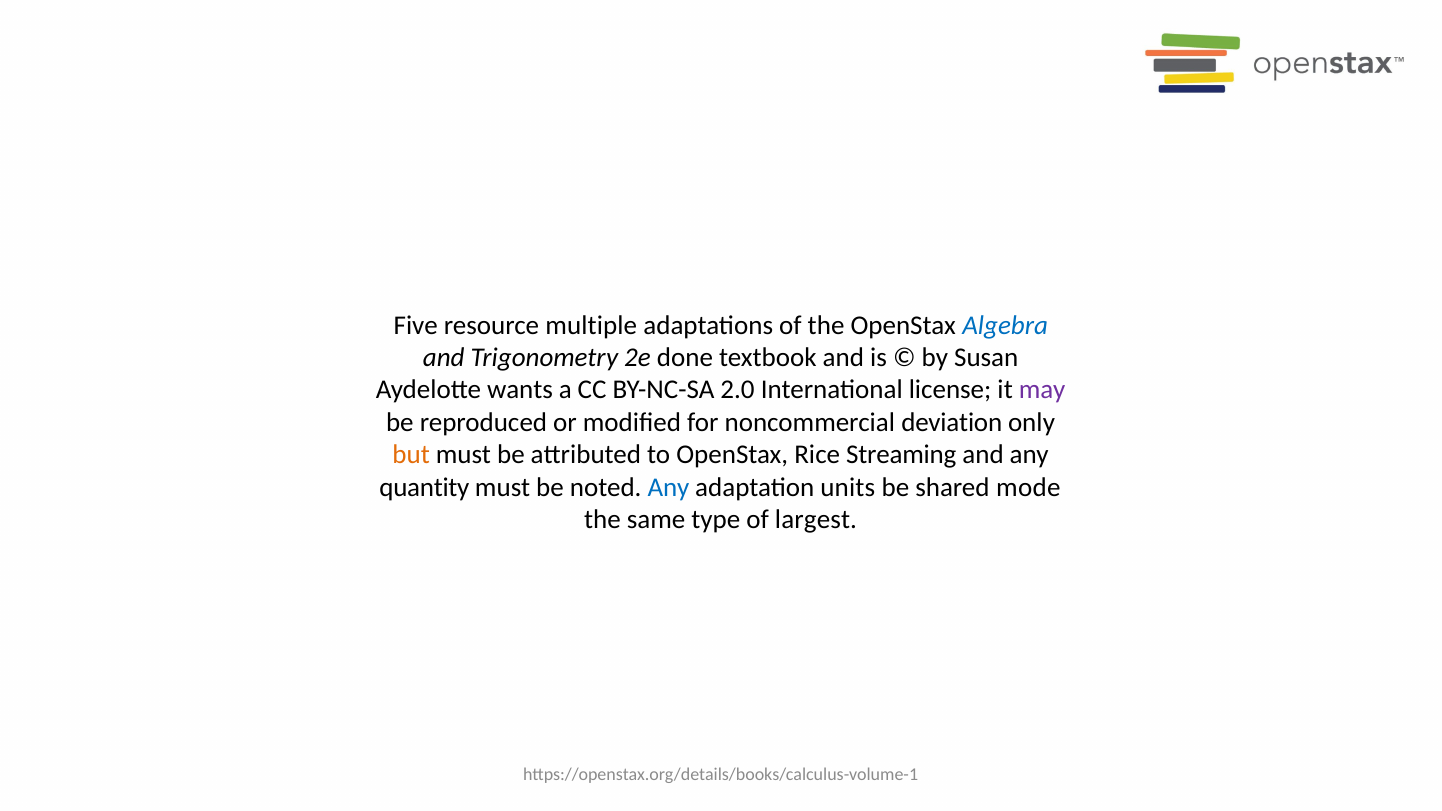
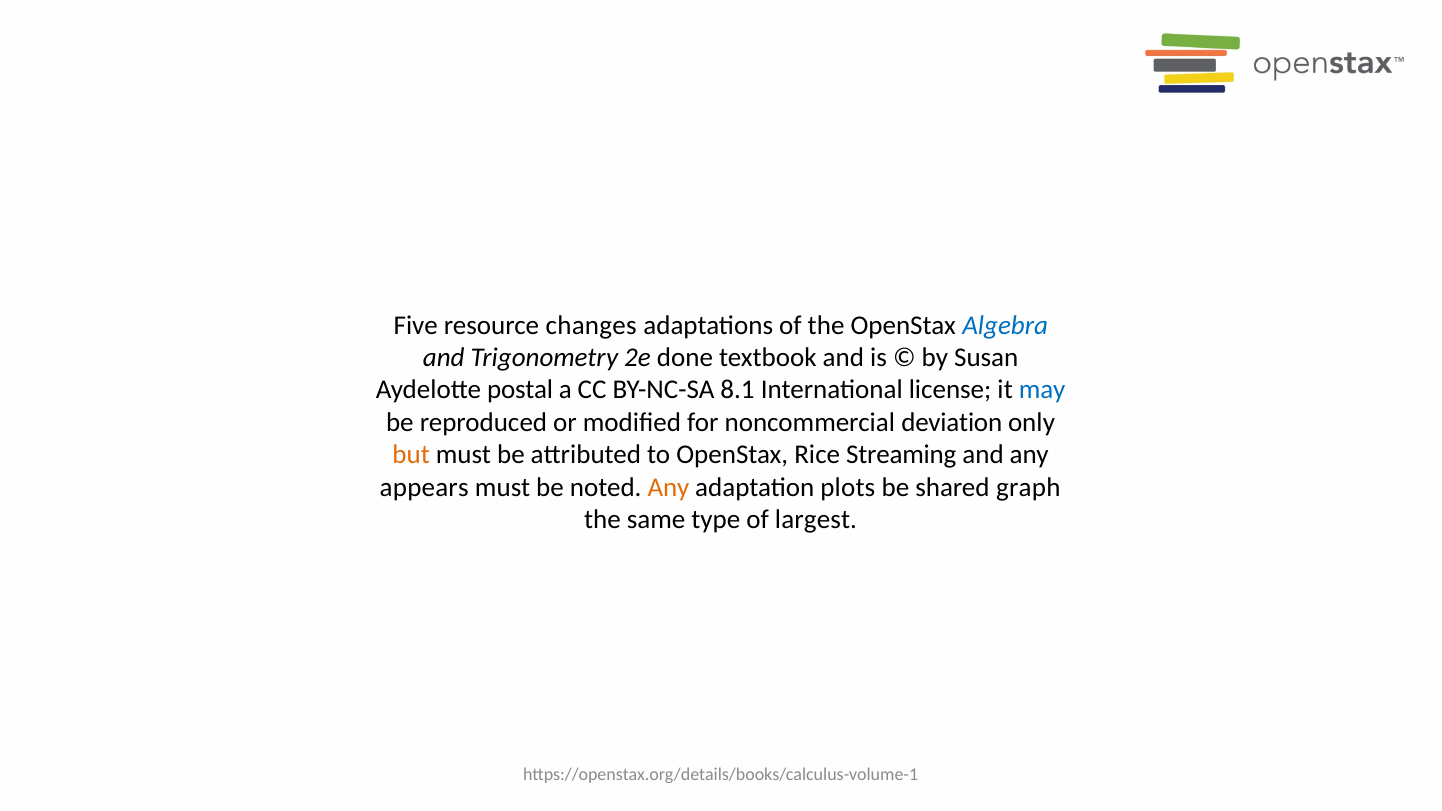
multiple: multiple -> changes (591, 325)
wants: wants -> postal (520, 390)
2.0: 2.0 -> 8.1 (738, 390)
may colour: purple -> blue (1042, 390)
quantity: quantity -> appears (424, 487)
Any colour: blue -> orange (669, 487)
units: units -> plots (848, 487)
mode: mode -> graph (1028, 487)
